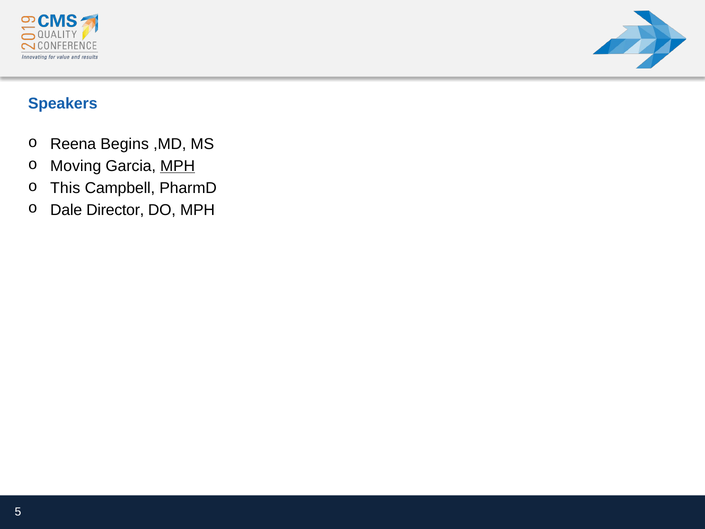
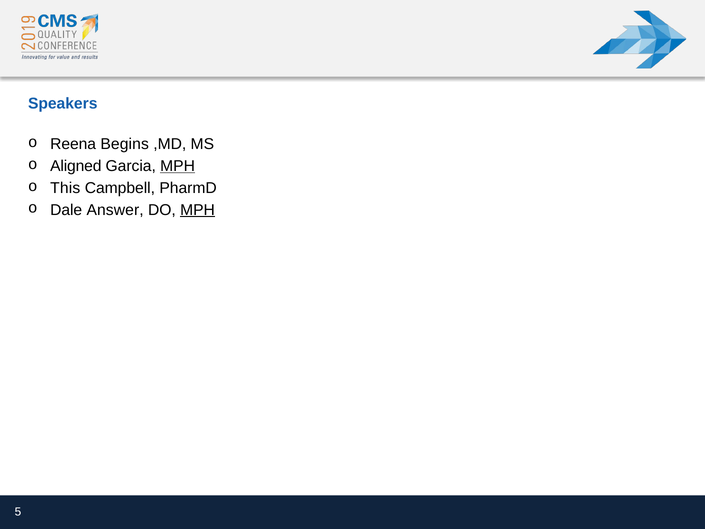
Moving: Moving -> Aligned (76, 166)
Director: Director -> Answer (115, 210)
MPH underline: none -> present (198, 210)
